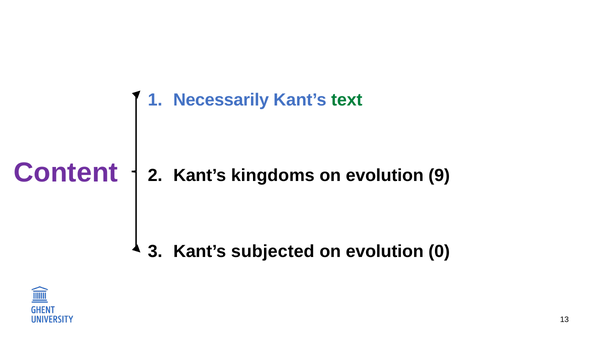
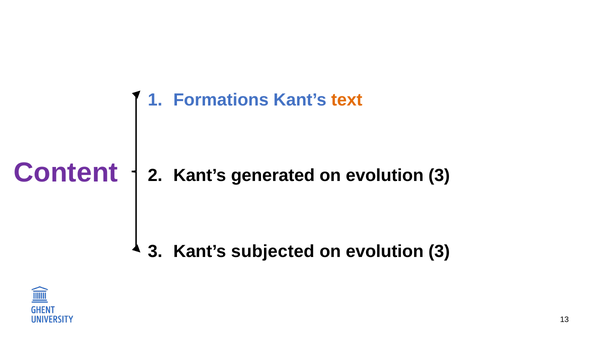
Necessarily: Necessarily -> Formations (221, 100)
text colour: green -> orange (347, 100)
kingdoms: kingdoms -> generated (273, 176)
9: 9 -> 3 (439, 176)
0: 0 -> 3 (439, 252)
